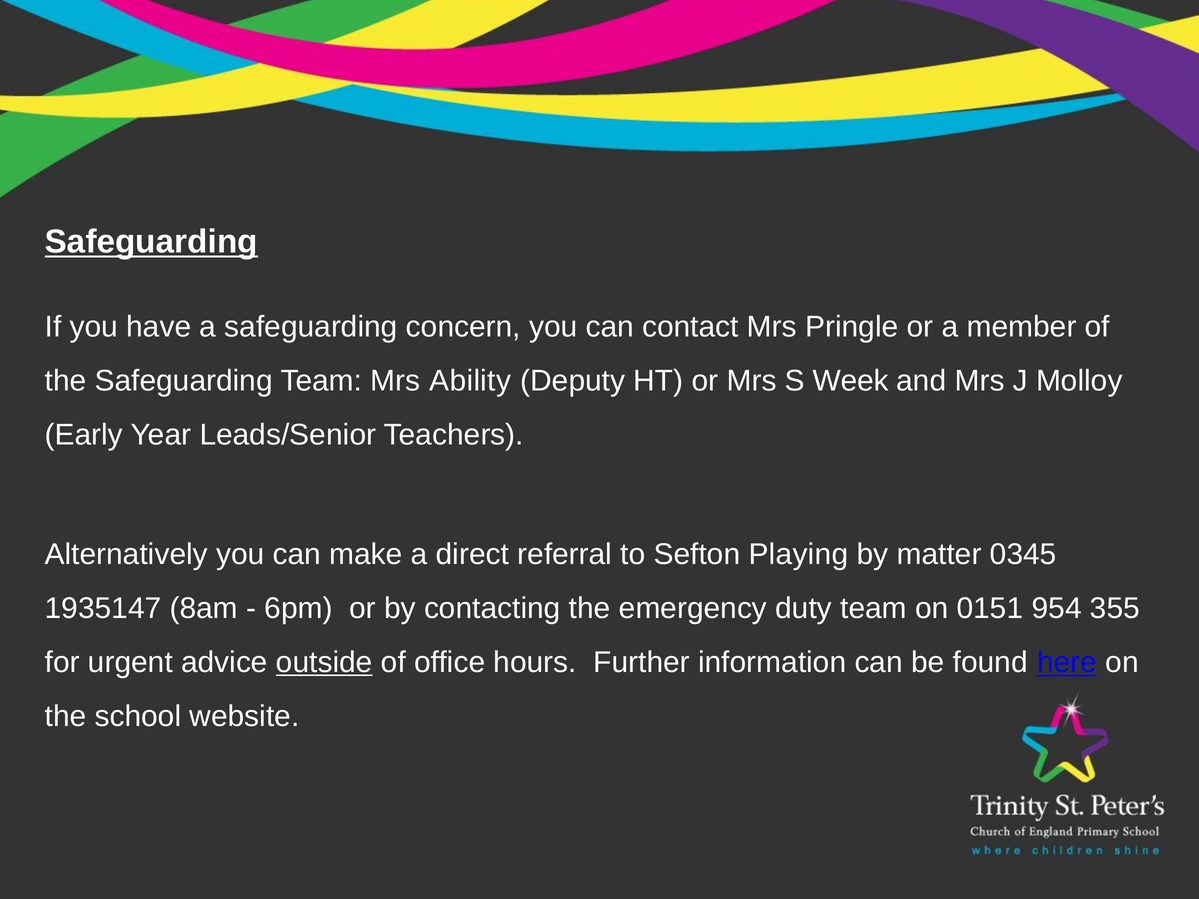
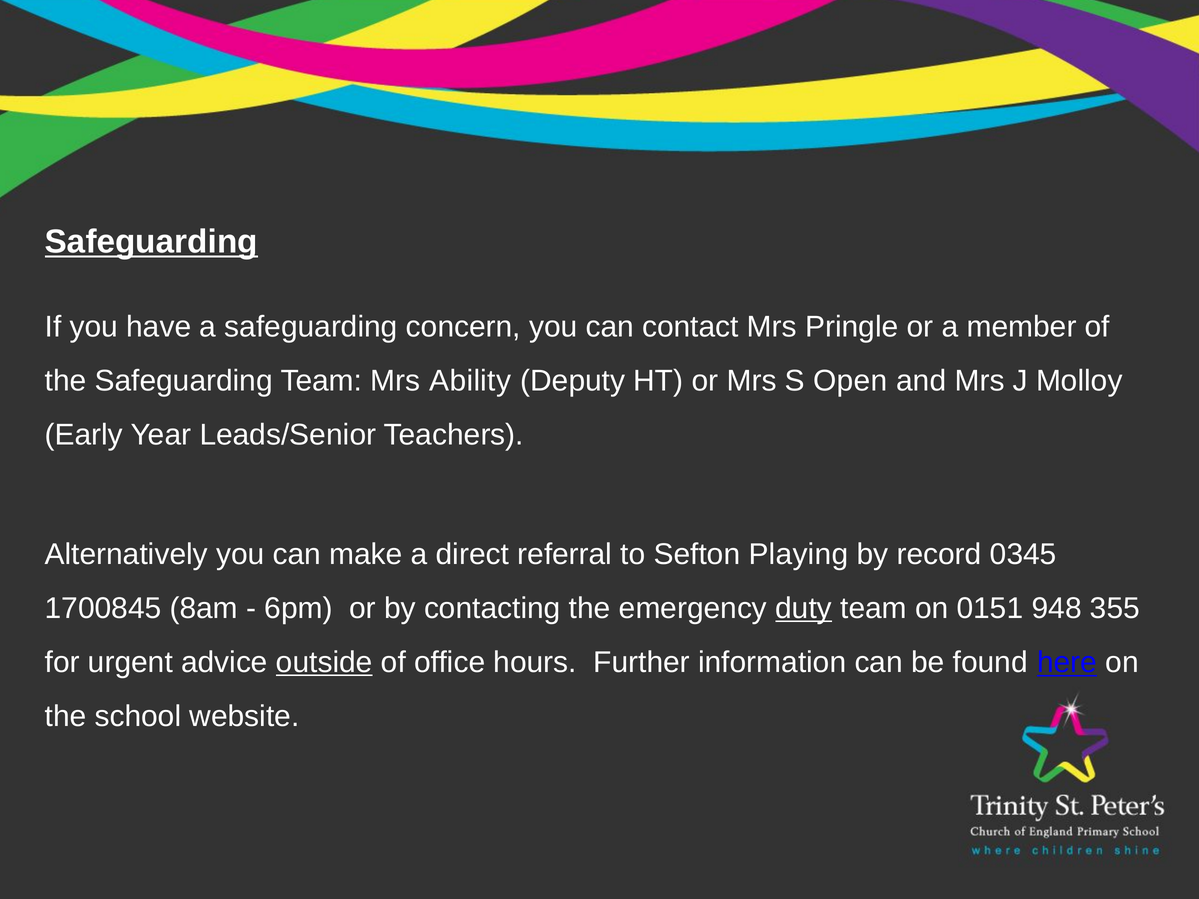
Week: Week -> Open (850, 381)
matter: matter -> record (939, 555)
1935147: 1935147 -> 1700845 (103, 609)
duty underline: none -> present (804, 609)
954: 954 -> 948 (1057, 609)
